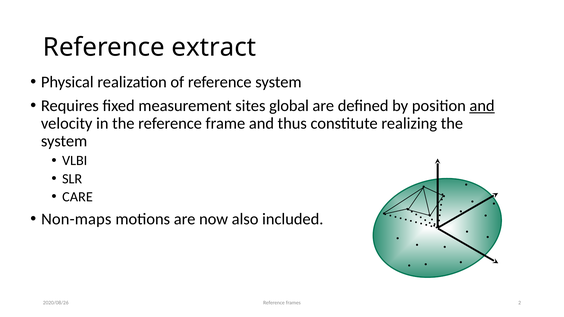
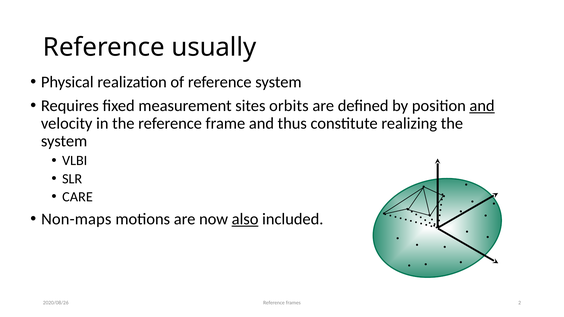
extract: extract -> usually (214, 47)
global: global -> orbits (289, 106)
also underline: none -> present (245, 219)
